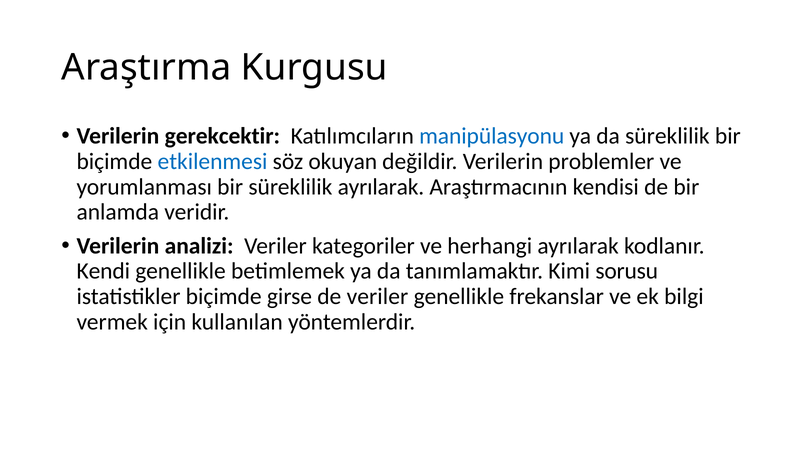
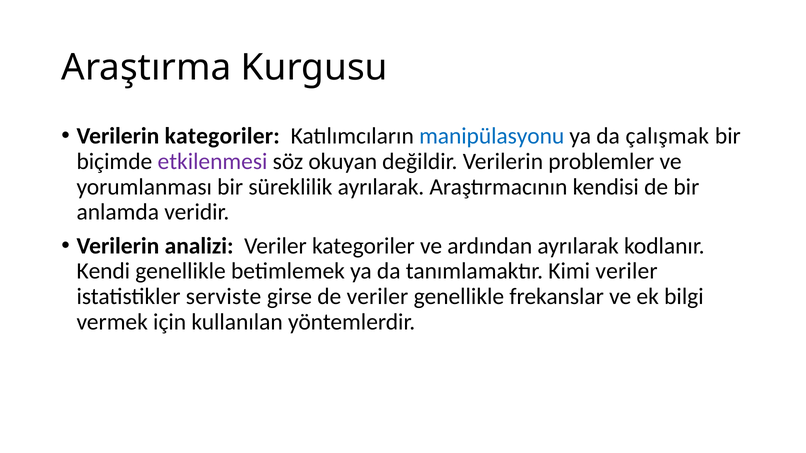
Verilerin gerekcektir: gerekcektir -> kategoriler (222, 136)
da süreklilik: süreklilik -> çalışmak (667, 136)
etkilenmesi colour: blue -> purple (213, 162)
herhangi: herhangi -> ardından (490, 246)
Kimi sorusu: sorusu -> veriler (627, 271)
istatistikler biçimde: biçimde -> serviste (224, 297)
